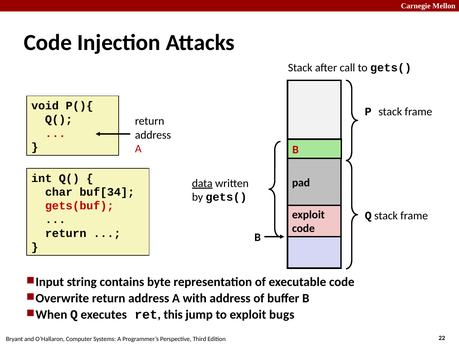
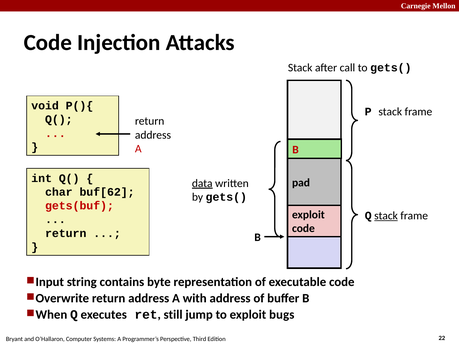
buf[34: buf[34 -> buf[62 (107, 192)
stack underline: none -> present (386, 216)
this: this -> still (173, 315)
